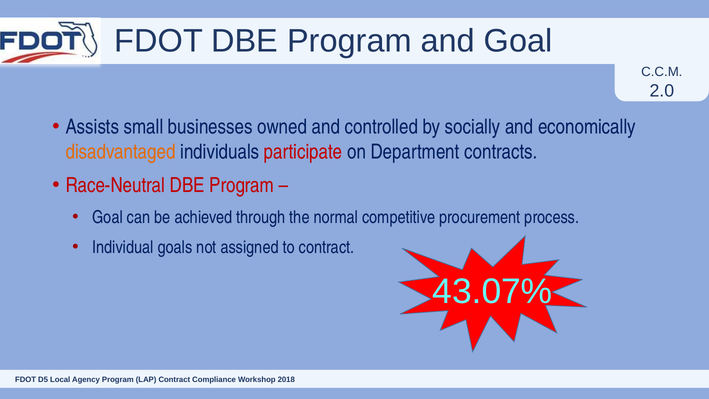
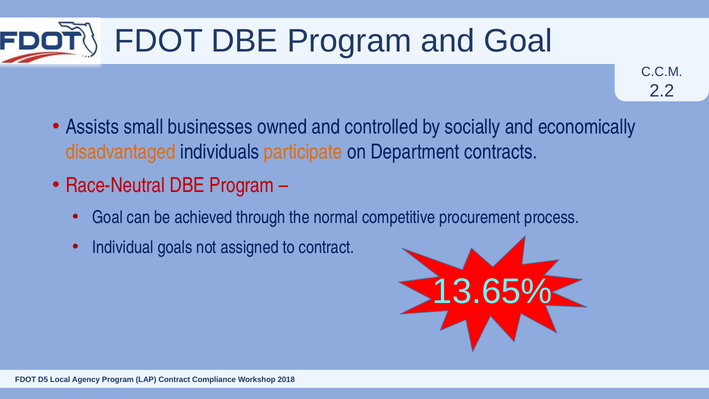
2.0: 2.0 -> 2.2 (662, 91)
participate colour: red -> orange (303, 152)
43.07%: 43.07% -> 13.65% (492, 291)
